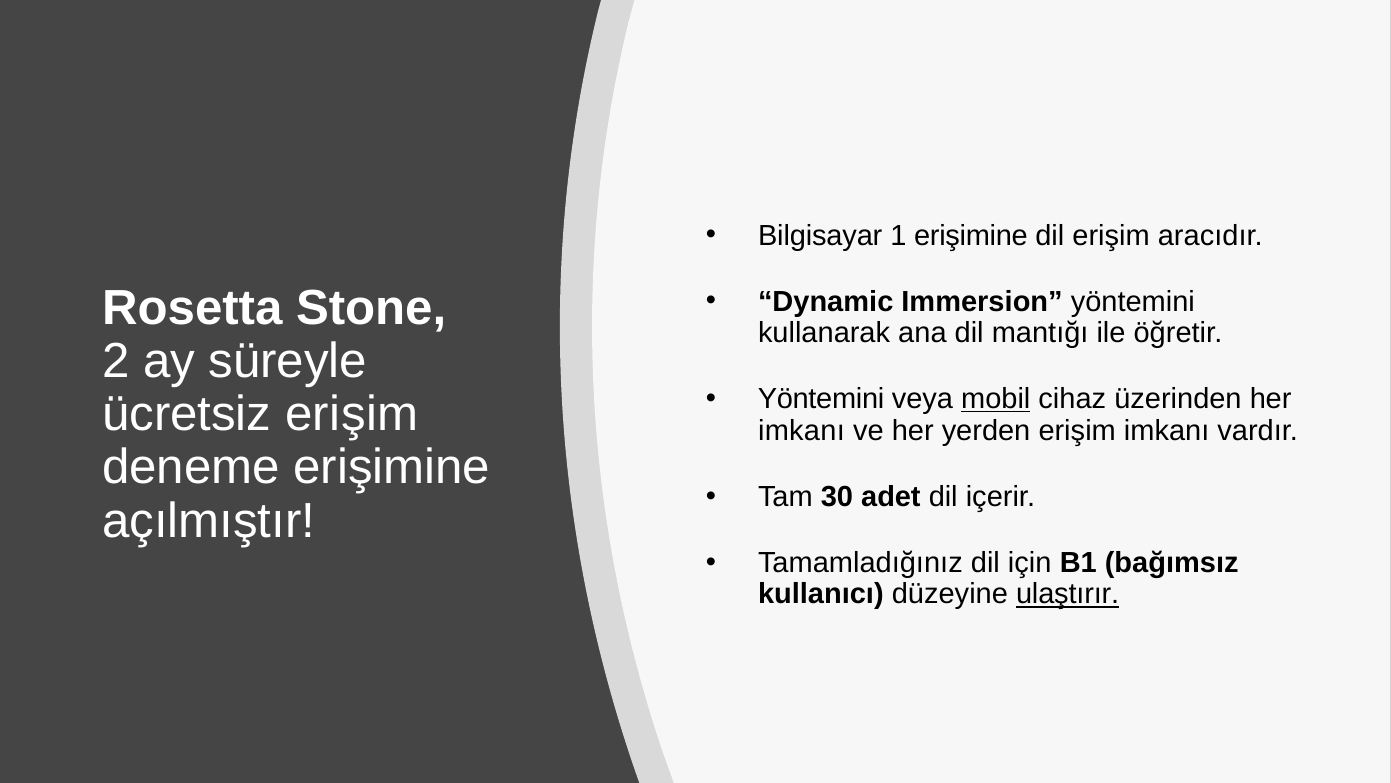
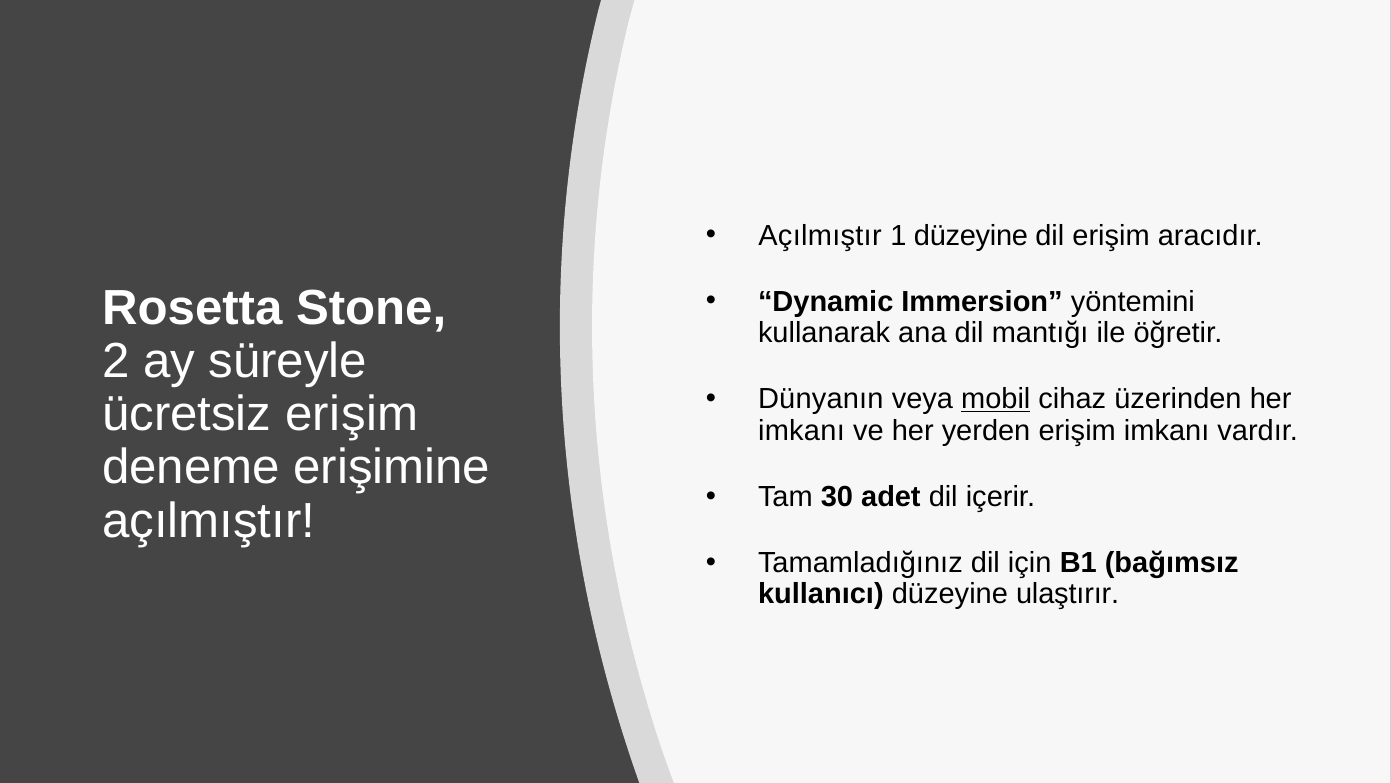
Bilgisayar: Bilgisayar -> Açılmıştır (820, 235)
1 erişimine: erişimine -> düzeyine (971, 235)
Yöntemini: Yöntemini -> Dünyanın (821, 399)
ulaştırır underline: present -> none (1068, 594)
